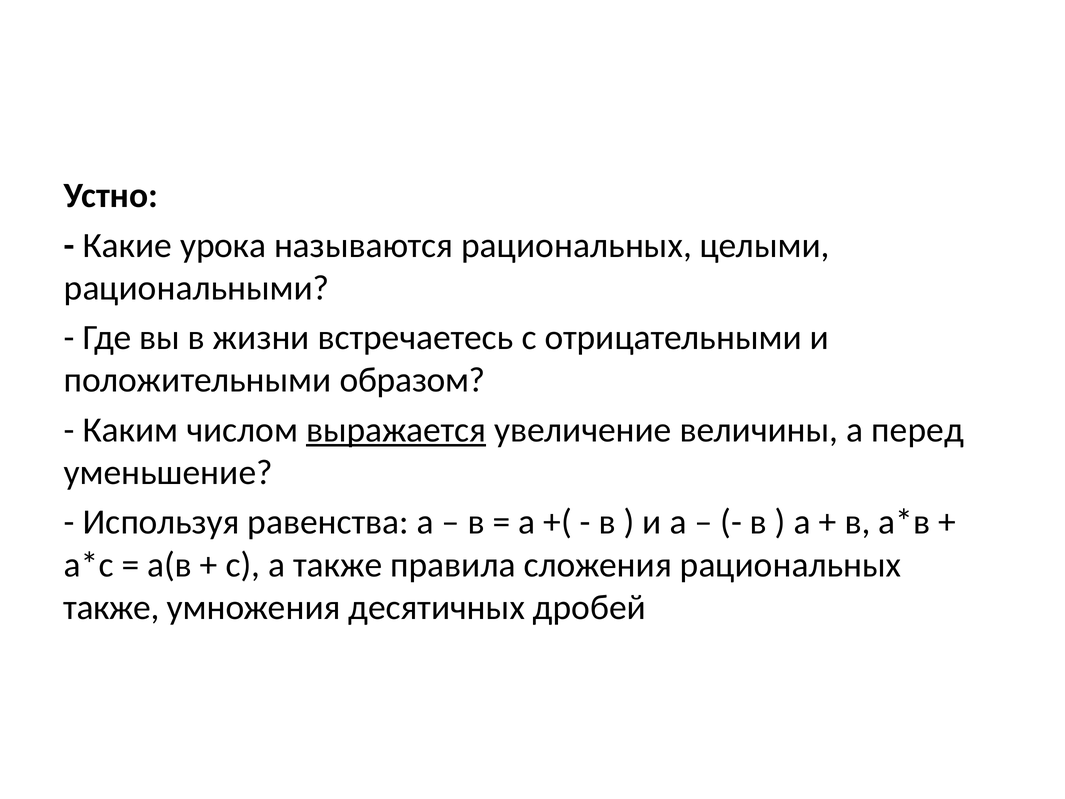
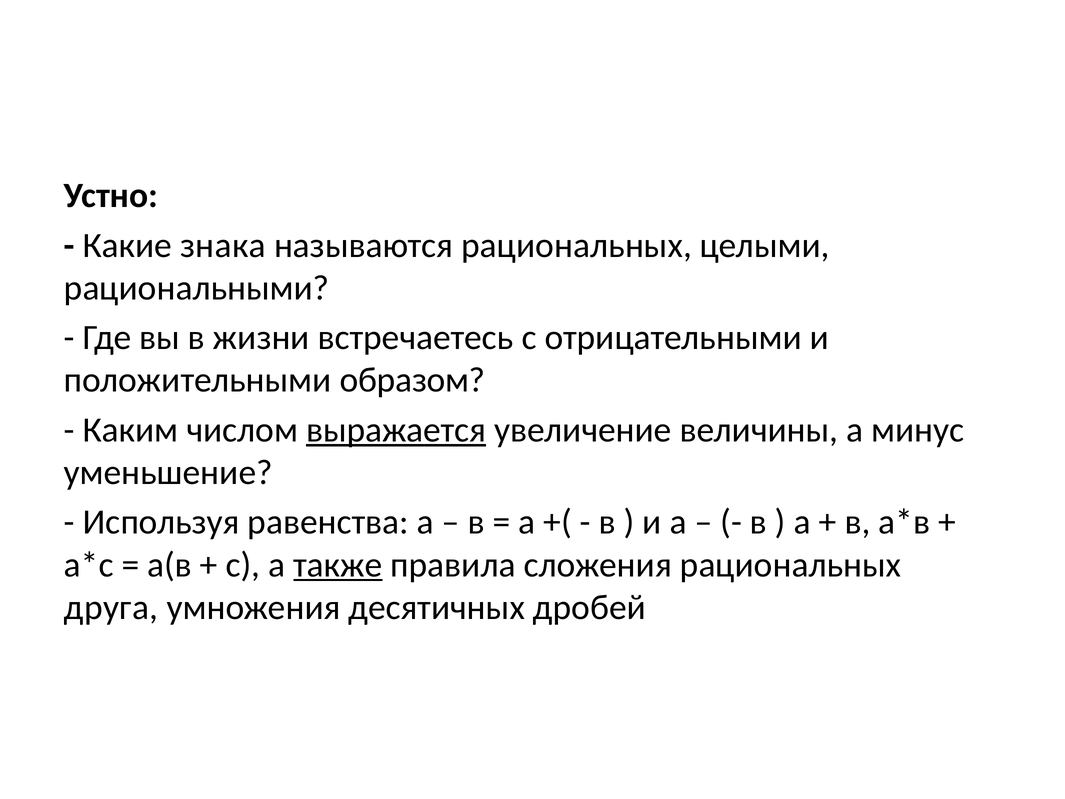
урока: урока -> знака (223, 245)
перед: перед -> минус (918, 430)
также underline: none -> present (338, 565)
также: также -> друга (111, 607)
